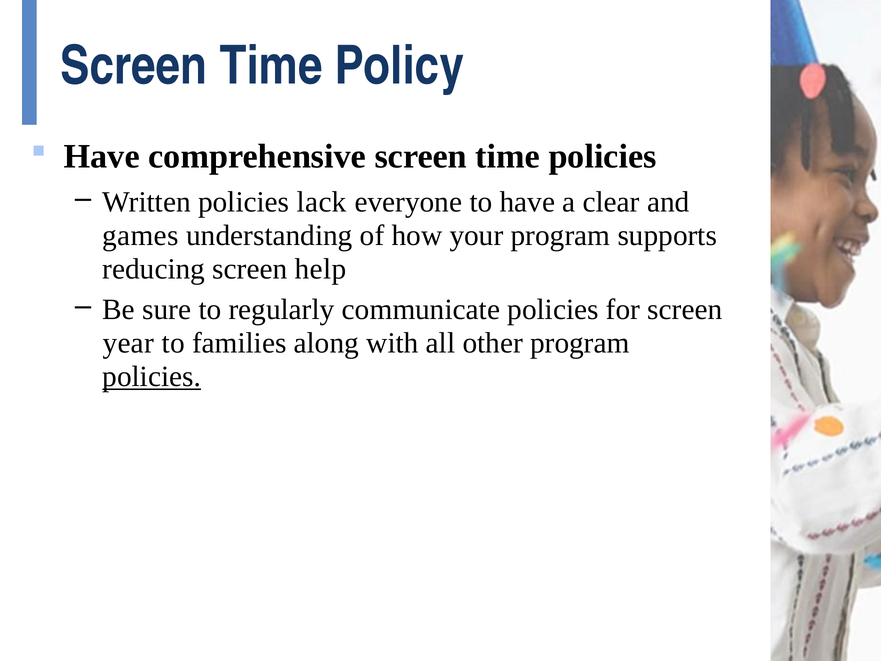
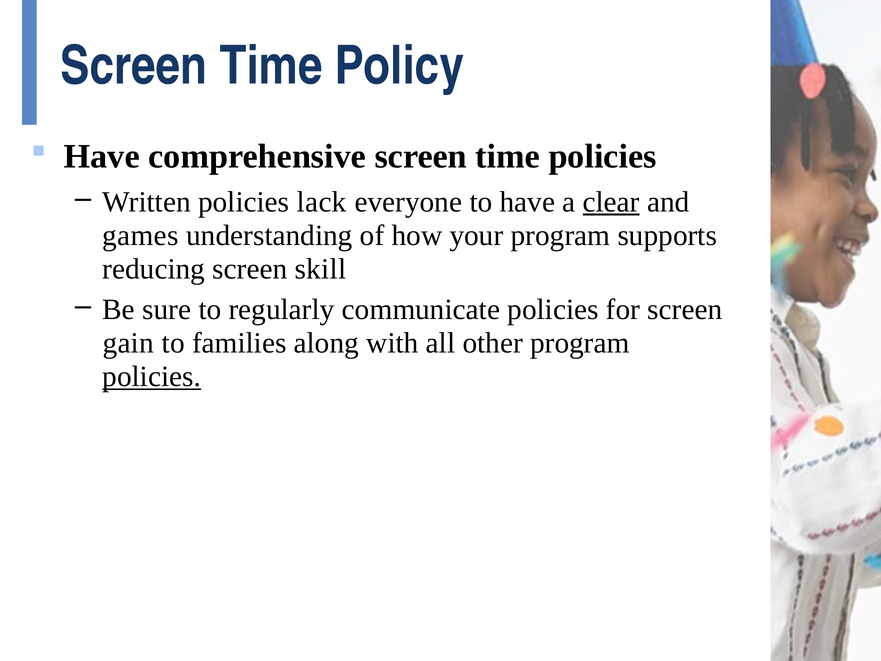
clear underline: none -> present (611, 202)
help: help -> skill (321, 269)
year: year -> gain (128, 343)
